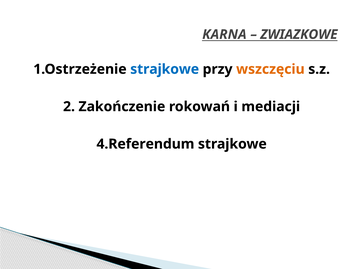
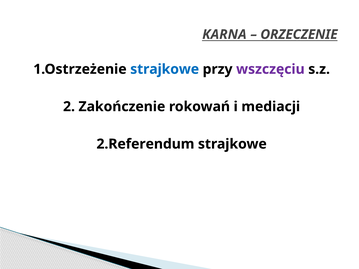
ZWIAZKOWE: ZWIAZKOWE -> ORZECZENIE (299, 34)
wszczęciu colour: orange -> purple (270, 69)
4.Referendum: 4.Referendum -> 2.Referendum (145, 144)
